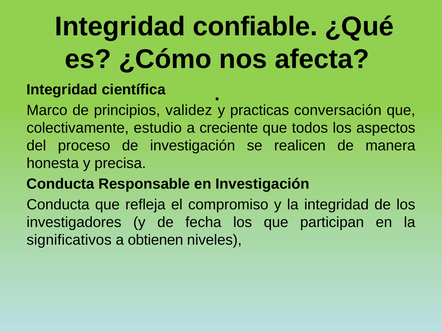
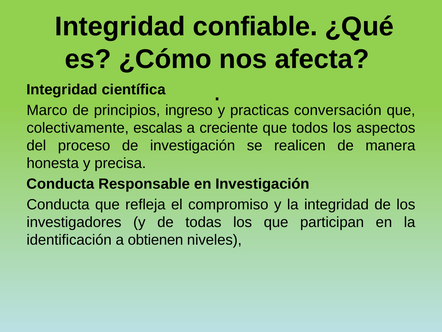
validez: validez -> ingreso (189, 110)
estudio: estudio -> escalas (158, 128)
fecha: fecha -> todas (203, 222)
significativos: significativos -> identificación (69, 240)
